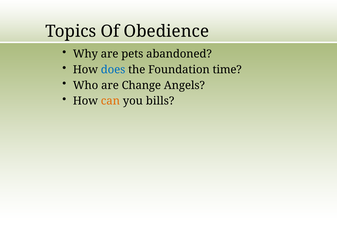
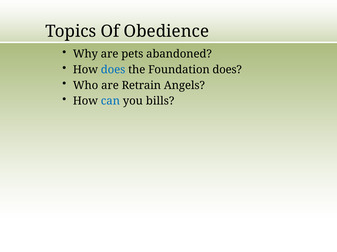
Foundation time: time -> does (227, 70)
Change: Change -> Retrain (141, 86)
can colour: orange -> blue (110, 101)
